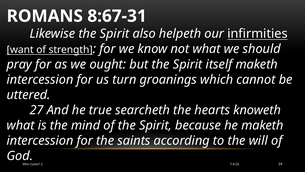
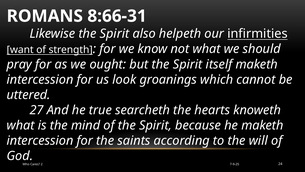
8:67-31: 8:67-31 -> 8:66-31 (117, 16)
turn: turn -> look (124, 79)
